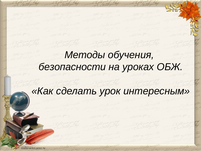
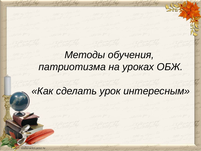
безопасности: безопасности -> патриотизма (72, 67)
